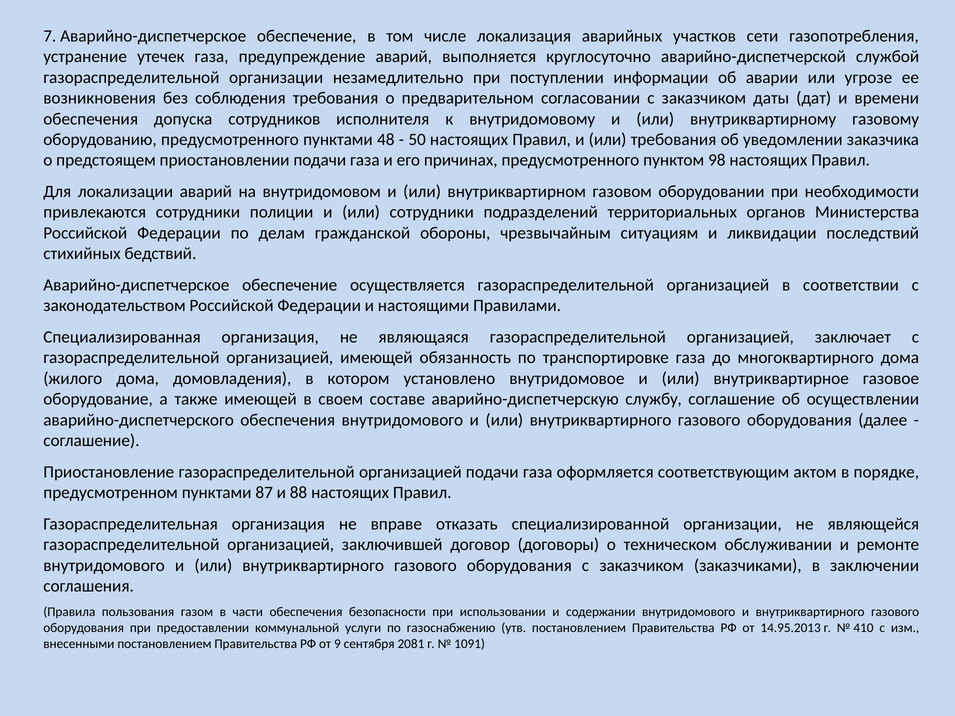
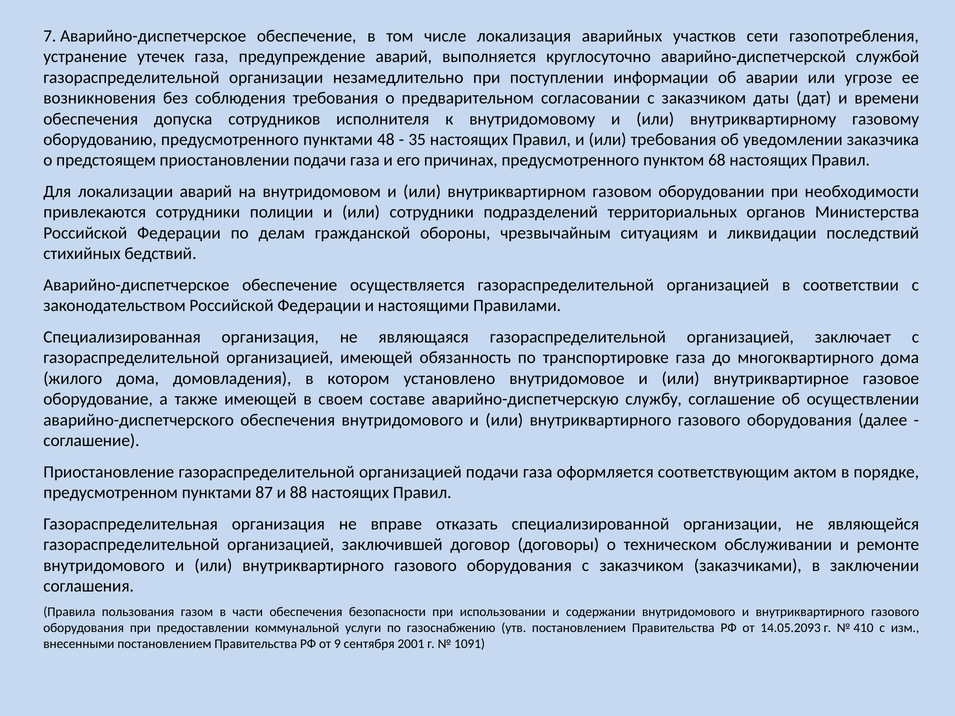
50: 50 -> 35 (417, 140)
98: 98 -> 68 (717, 160)
14.95.2013: 14.95.2013 -> 14.05.2093 (791, 628)
2081: 2081 -> 2001 (411, 644)
